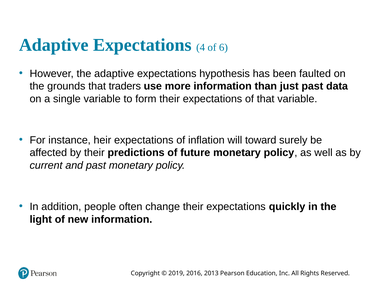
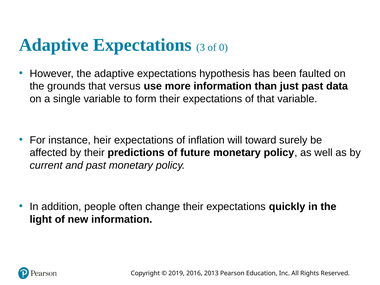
4: 4 -> 3 (201, 47)
6: 6 -> 0 (223, 47)
traders: traders -> versus (125, 86)
